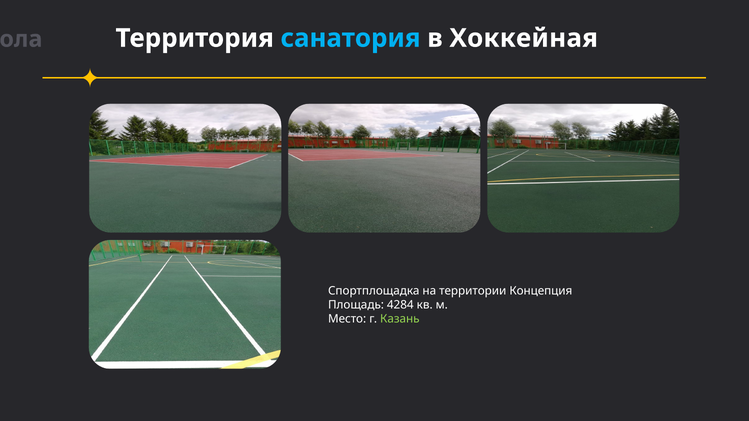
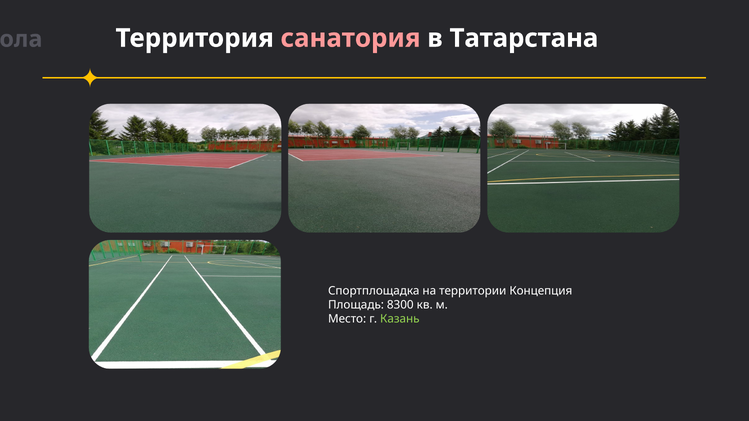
санатория colour: light blue -> pink (351, 38)
в Хоккейная: Хоккейная -> Татарстана (524, 38)
4284: 4284 -> 8300 (400, 305)
